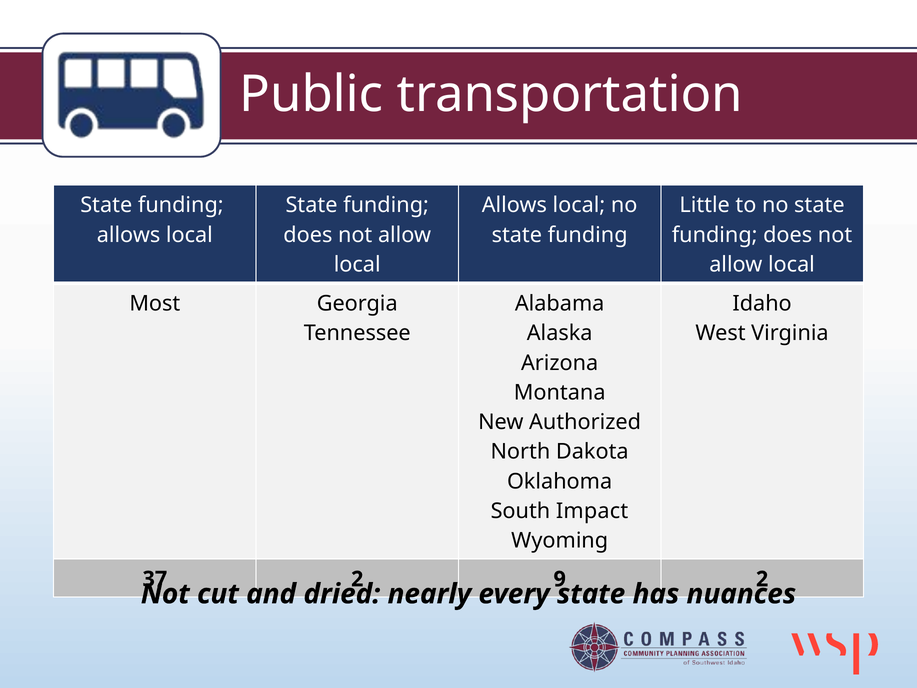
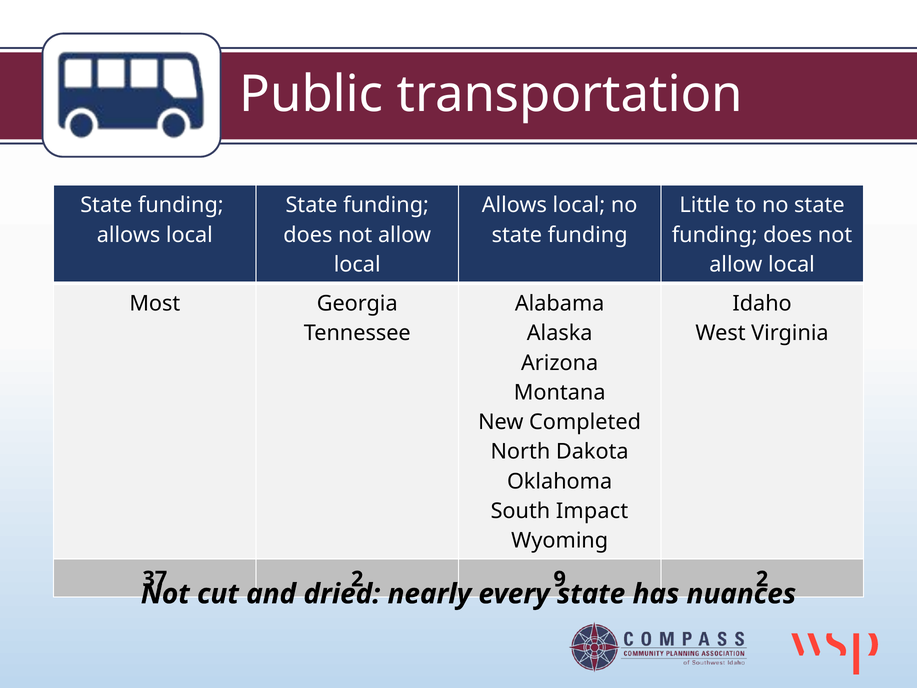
Authorized: Authorized -> Completed (585, 422)
